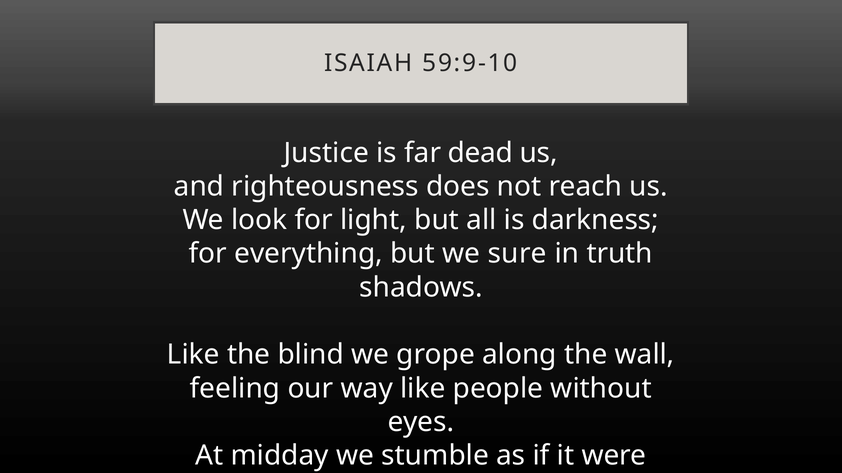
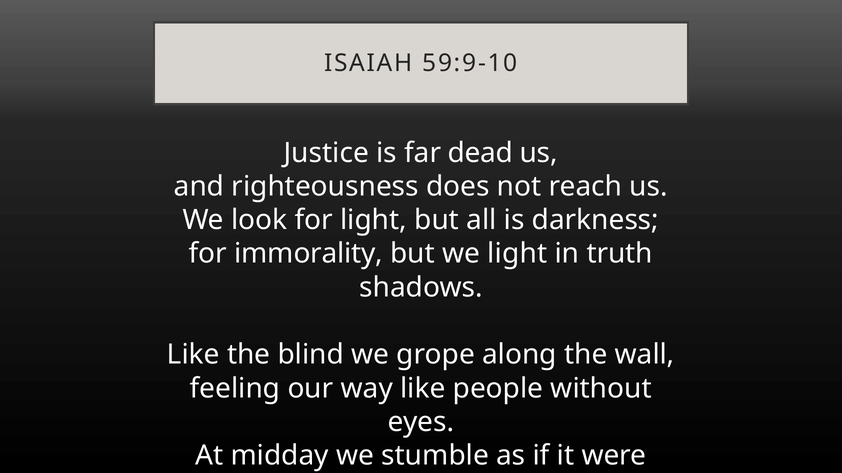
everything: everything -> immorality (309, 254)
we sure: sure -> light (517, 254)
